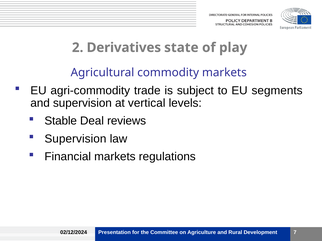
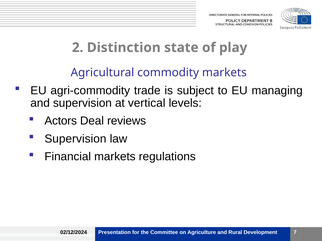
Derivatives: Derivatives -> Distinction (124, 48)
segments: segments -> managing (277, 91)
Stable: Stable -> Actors (61, 121)
